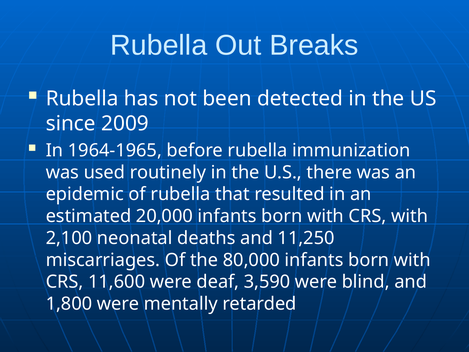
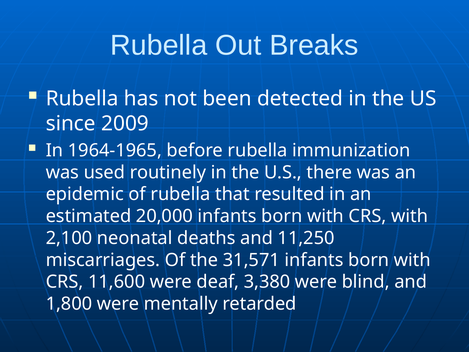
80,000: 80,000 -> 31,571 (251, 260)
3,590: 3,590 -> 3,380 (267, 282)
